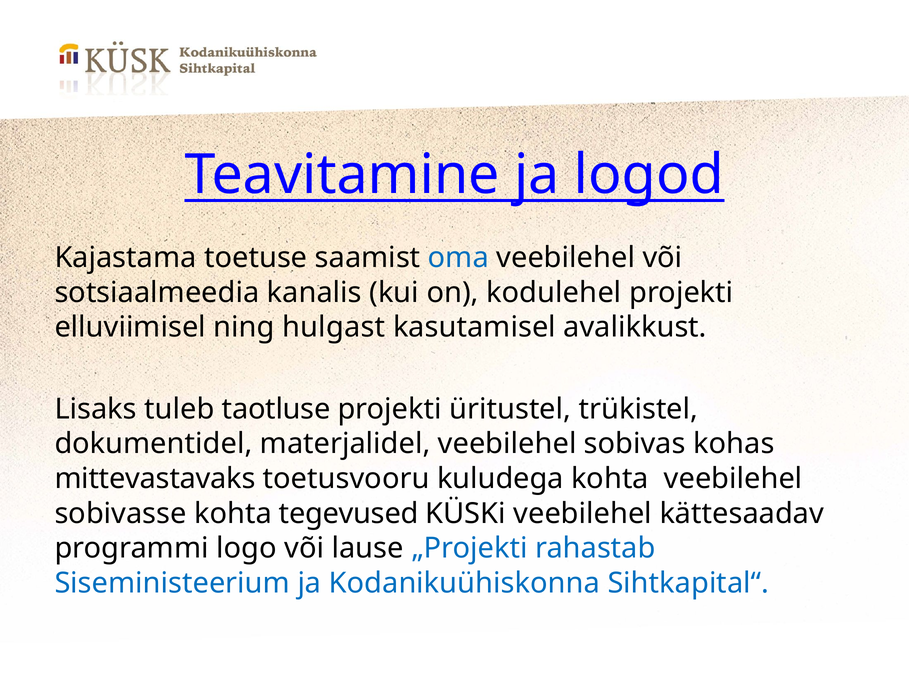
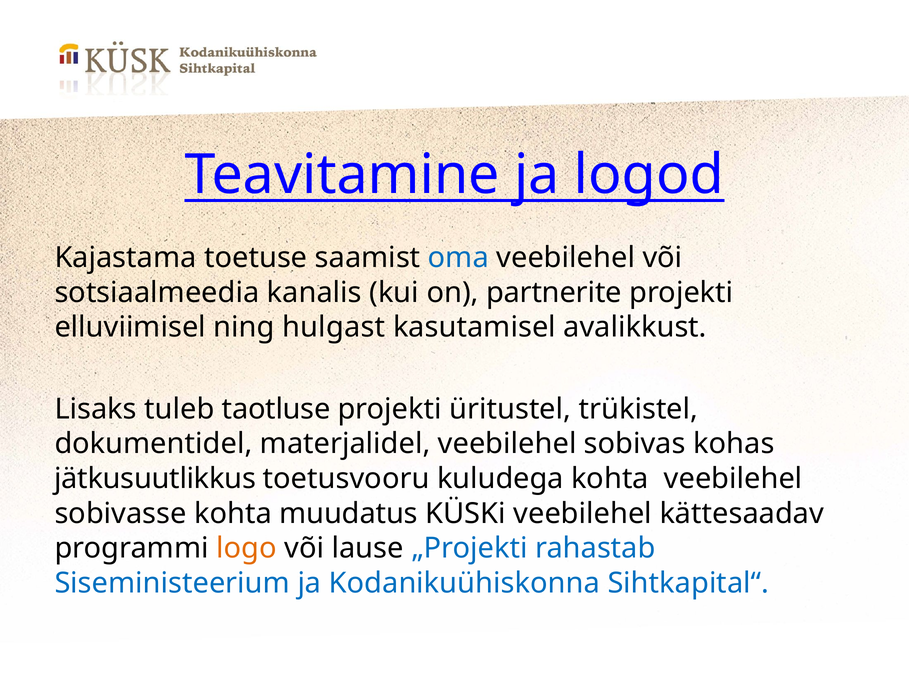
kodulehel: kodulehel -> partnerite (554, 292)
mittevastavaks: mittevastavaks -> jätkusuutlikkus (155, 479)
tegevused: tegevused -> muudatus (349, 513)
logo colour: black -> orange (247, 548)
